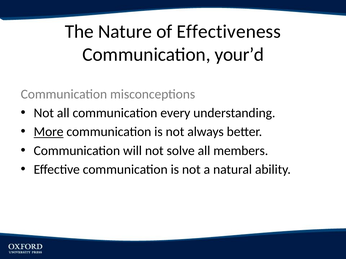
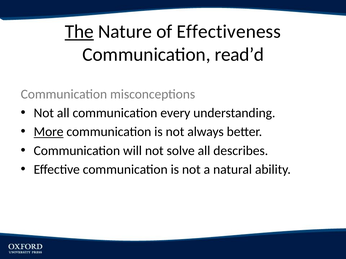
The underline: none -> present (79, 32)
your’d: your’d -> read’d (239, 55)
members: members -> describes (241, 151)
